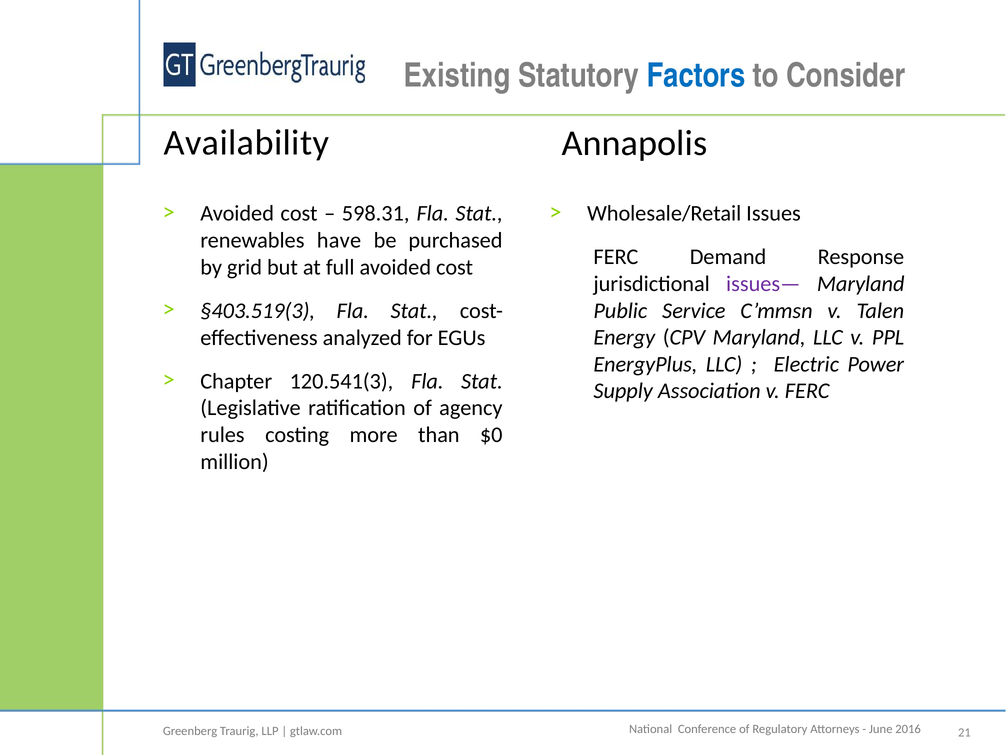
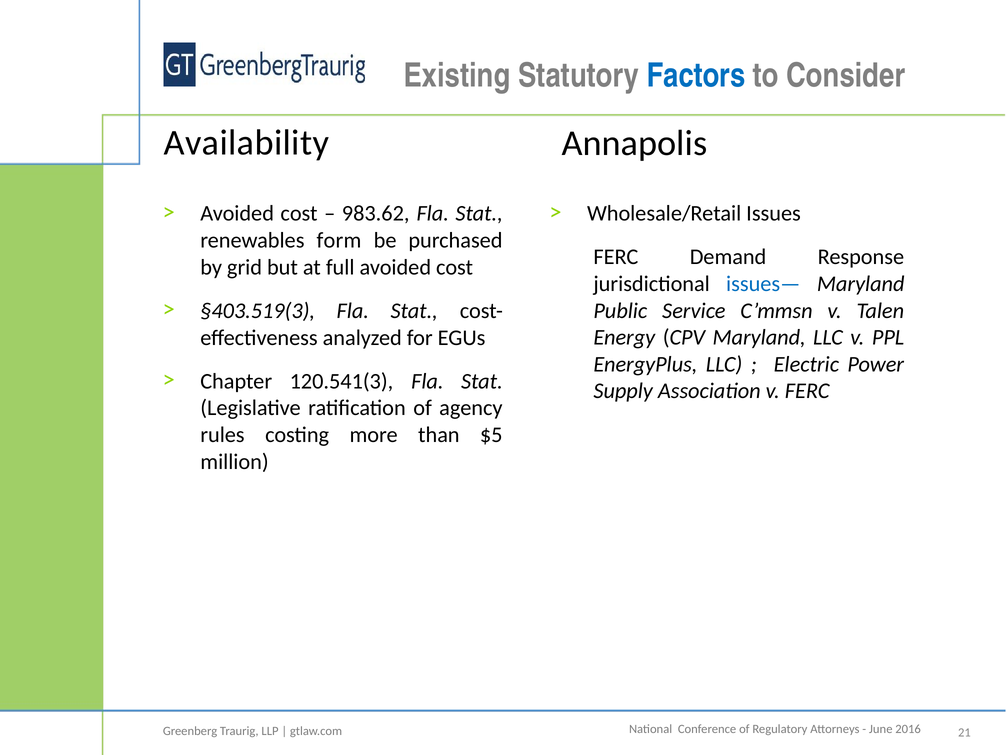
598.31: 598.31 -> 983.62 (376, 213)
have: have -> form (339, 240)
issues— colour: purple -> blue (763, 284)
$0: $0 -> $5 (491, 435)
